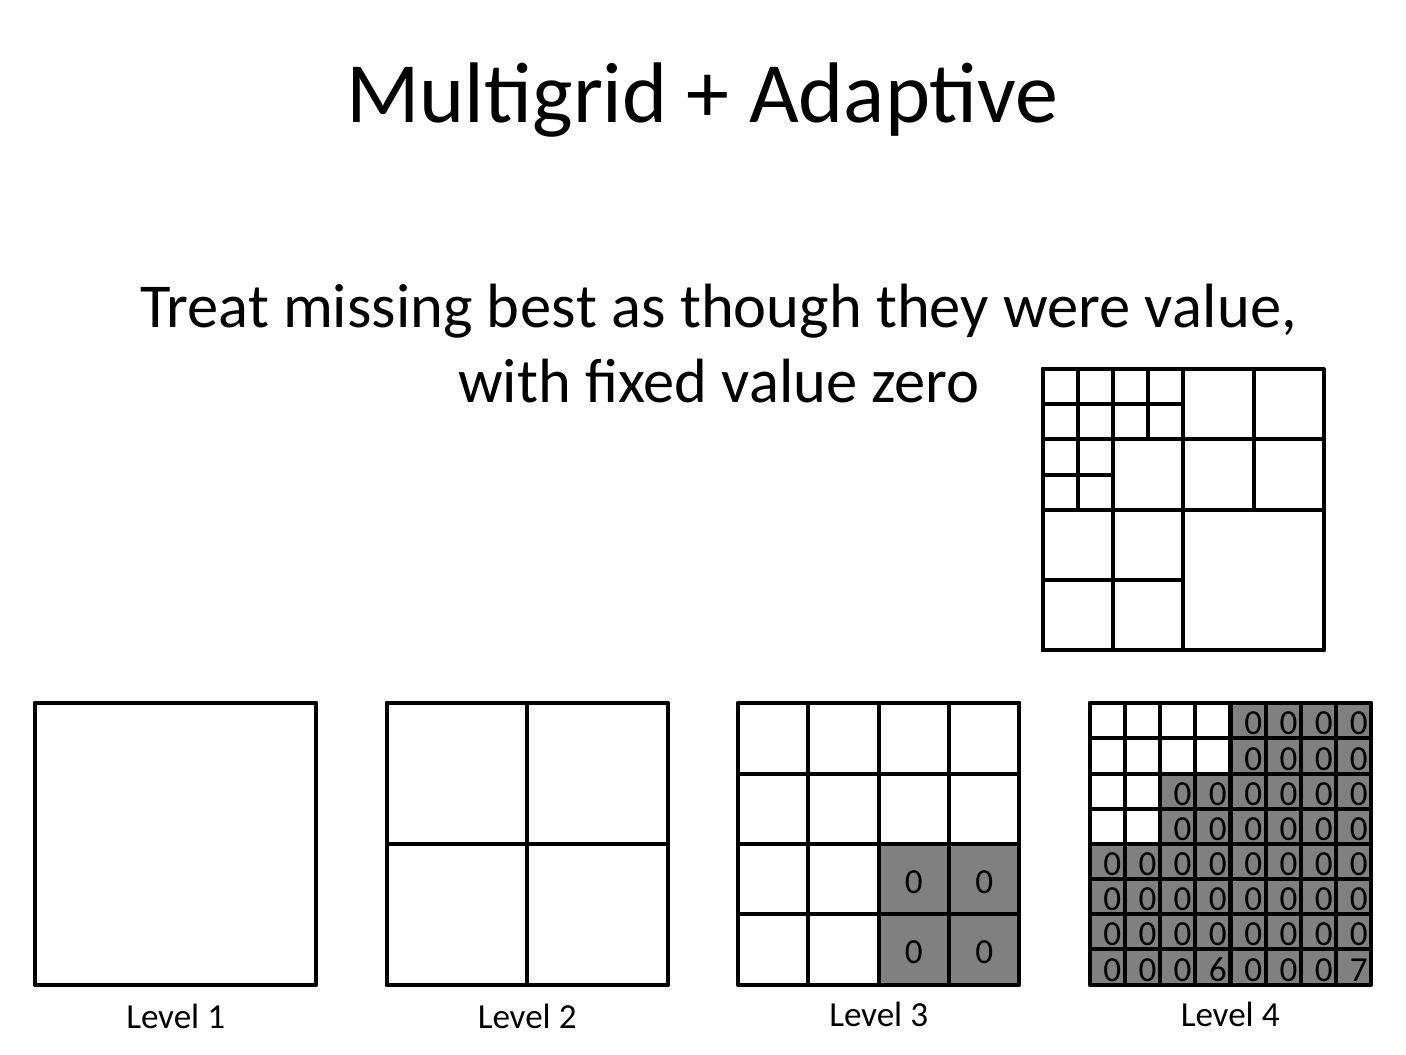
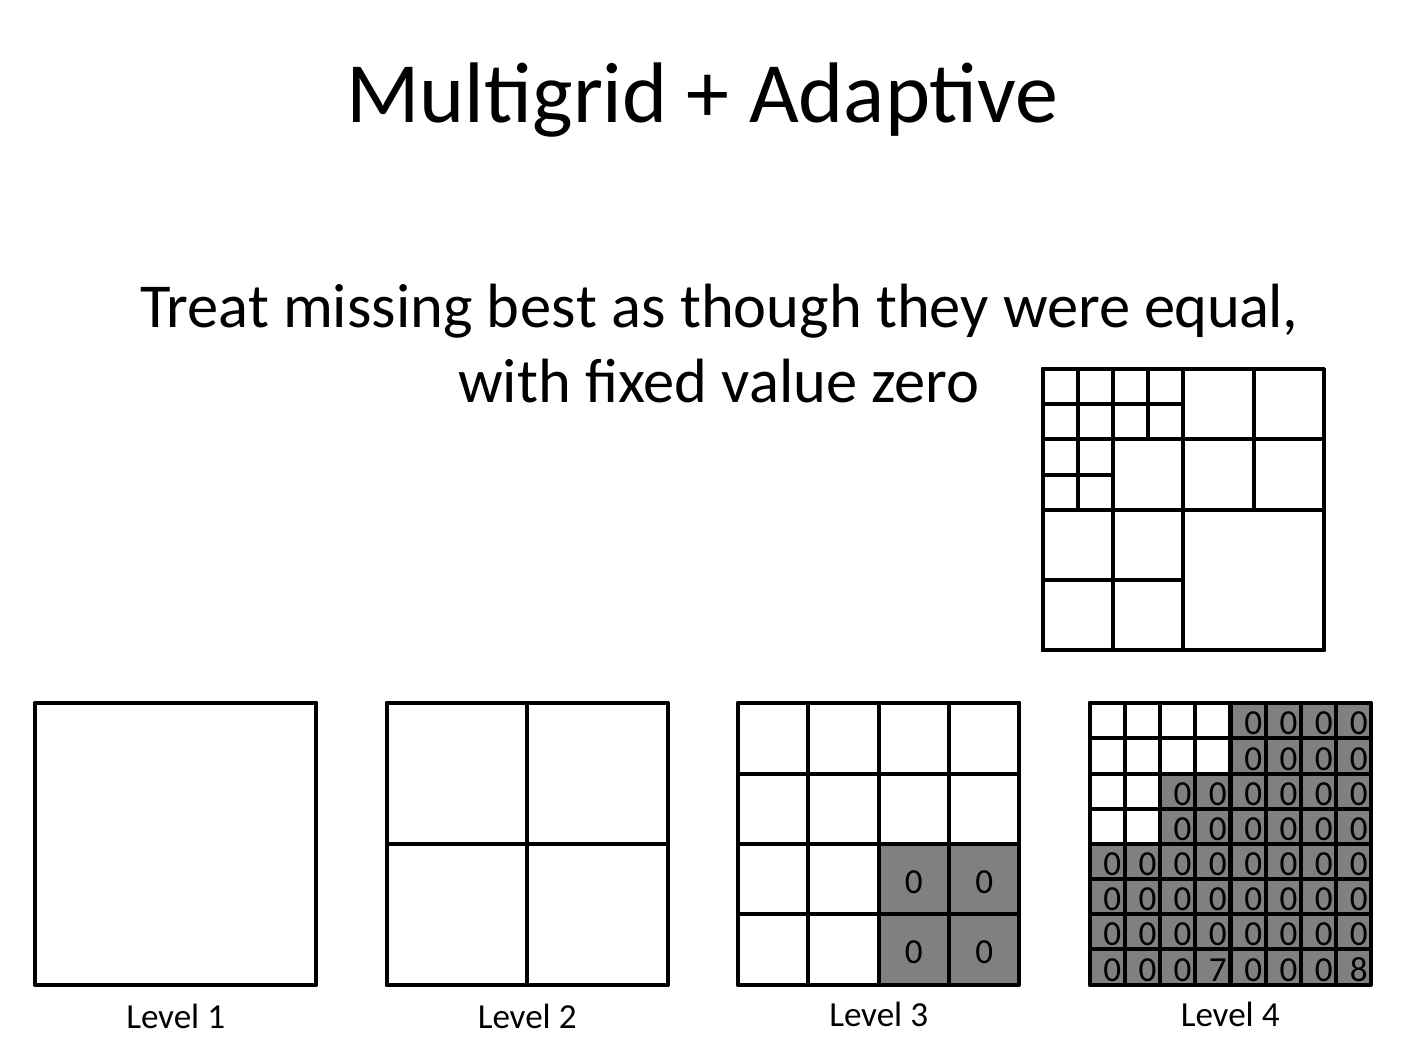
were value: value -> equal (1221, 306)
6: 6 -> 7 (1218, 969)
7: 7 -> 8 (1359, 969)
